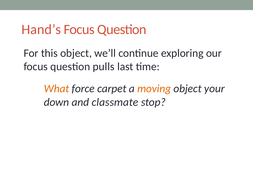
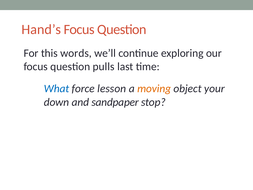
this object: object -> words (76, 53)
What colour: orange -> blue (57, 89)
carpet: carpet -> lesson (112, 89)
classmate: classmate -> sandpaper (115, 102)
